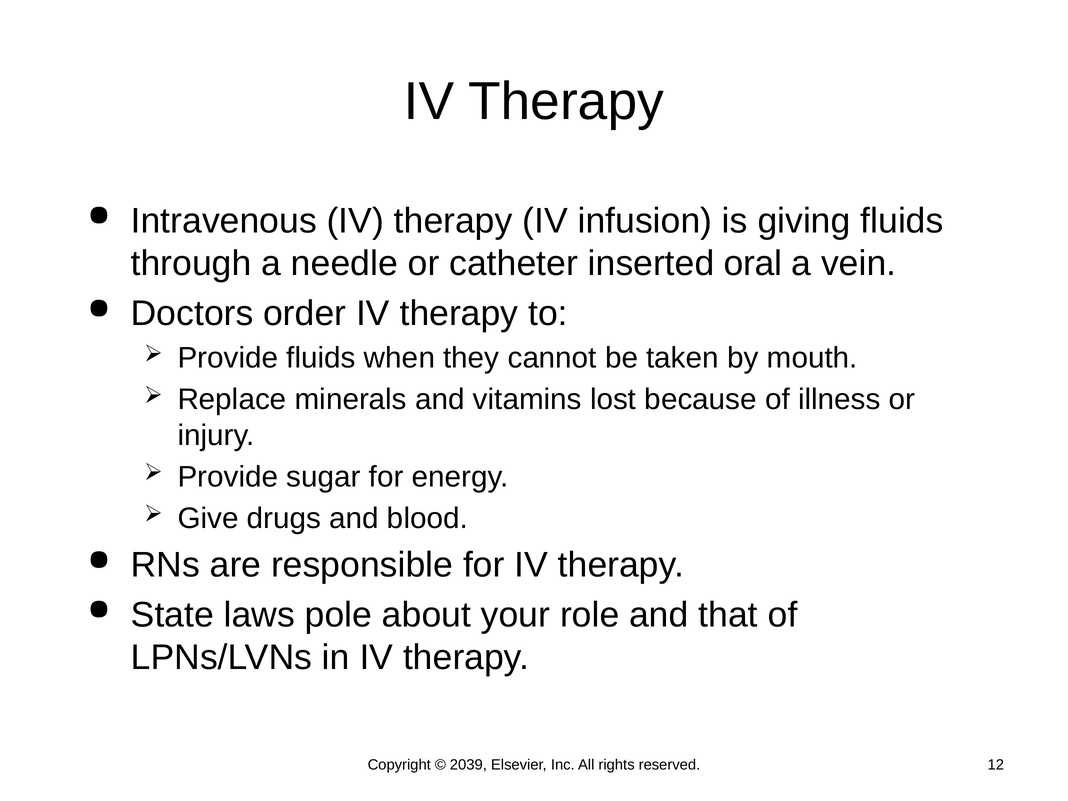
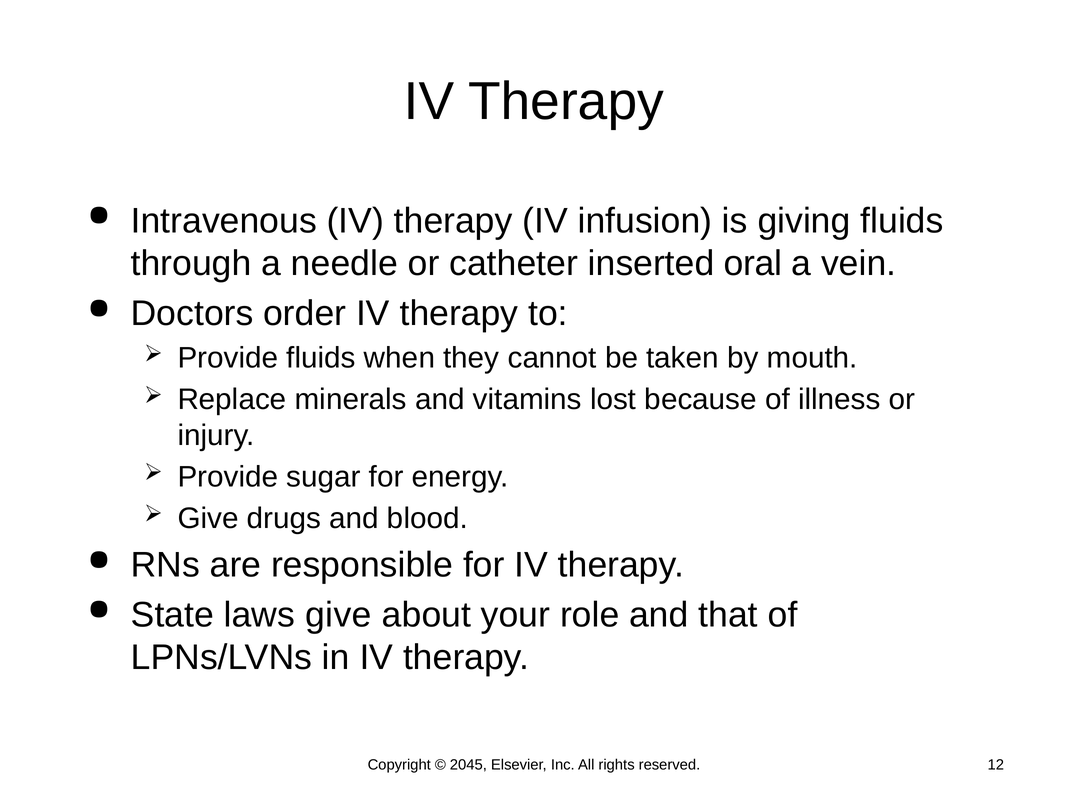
laws pole: pole -> give (338, 615)
2039: 2039 -> 2045 (468, 765)
